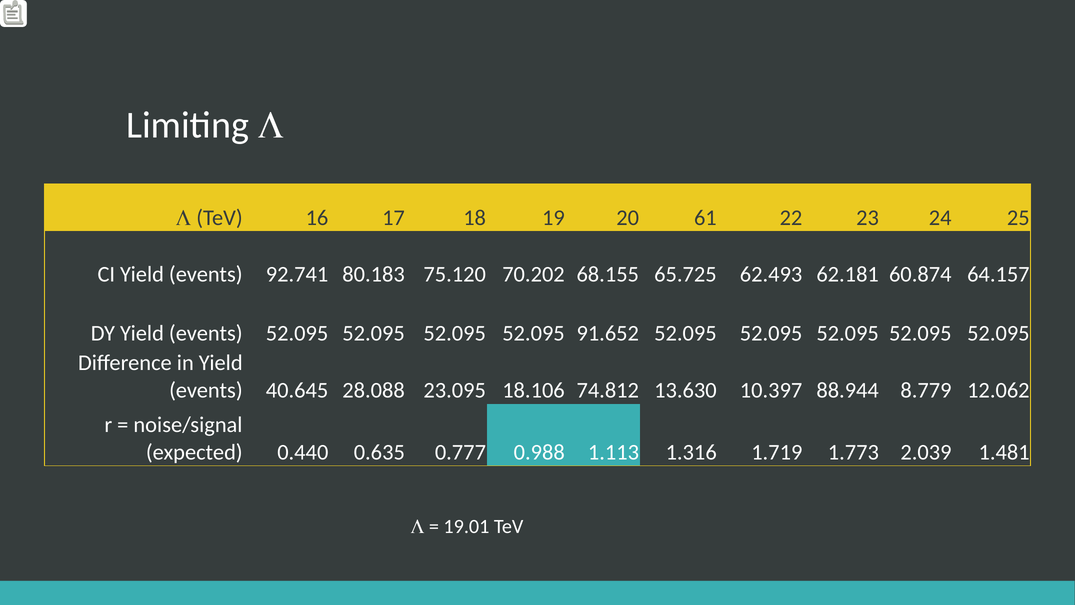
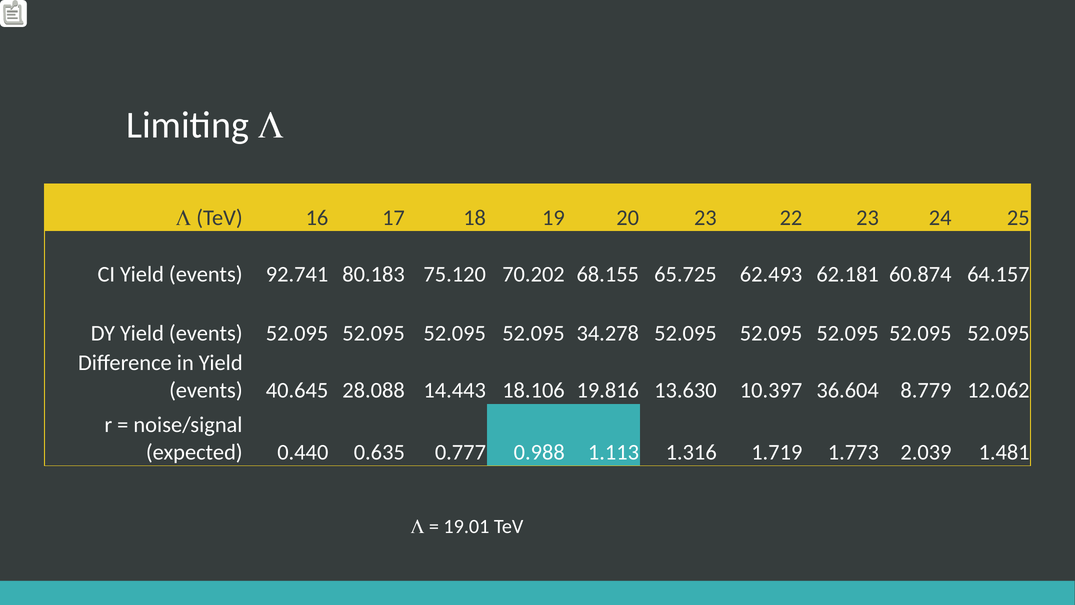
20 61: 61 -> 23 (705, 218)
91.652: 91.652 -> 34.278 (608, 333)
23.095: 23.095 -> 14.443 (455, 390)
74.812: 74.812 -> 19.816 (608, 390)
88.944: 88.944 -> 36.604 (848, 390)
